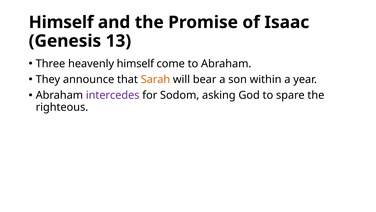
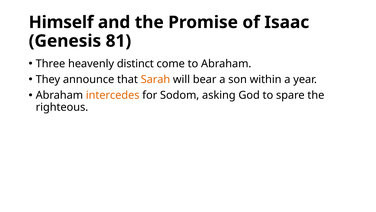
13: 13 -> 81 (118, 41)
heavenly himself: himself -> distinct (135, 64)
intercedes colour: purple -> orange (113, 95)
